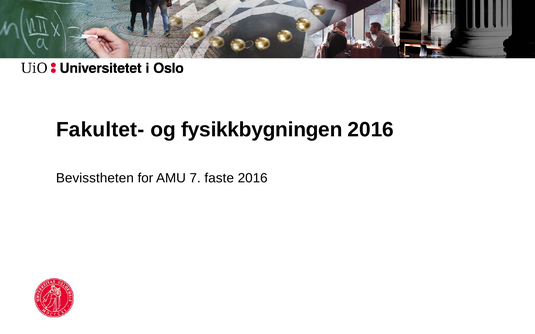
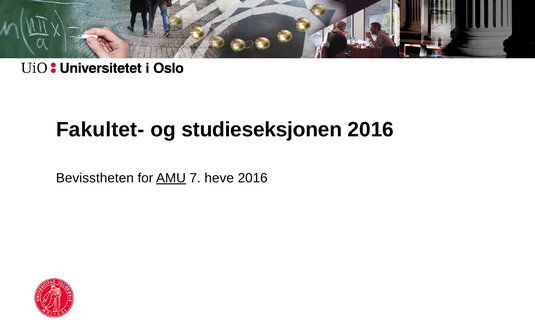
fysikkbygningen: fysikkbygningen -> studieseksjonen (262, 130)
AMU underline: none -> present (171, 178)
faste: faste -> heve (219, 178)
